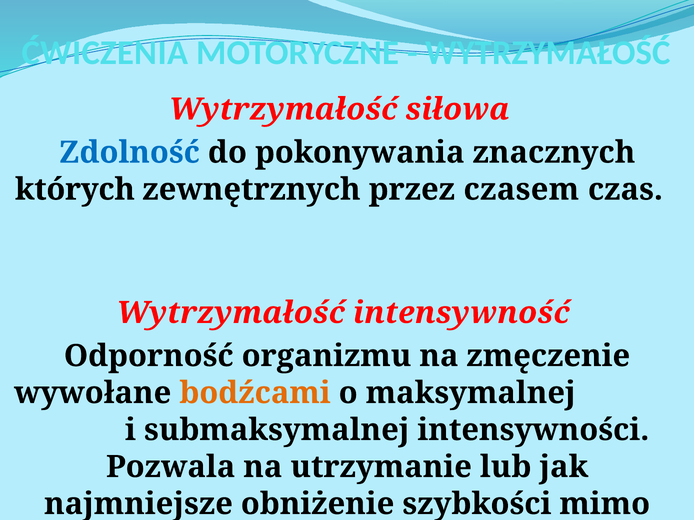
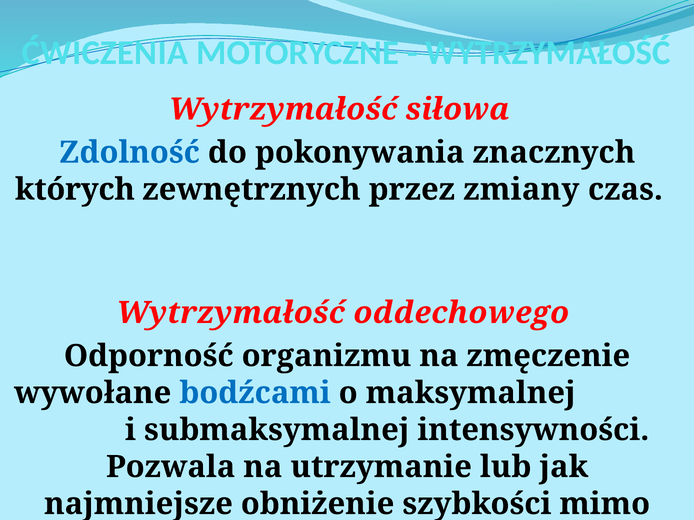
czasem: czasem -> zmiany (521, 190)
intensywność: intensywność -> oddechowego (461, 313)
bodźcami colour: orange -> blue (255, 393)
